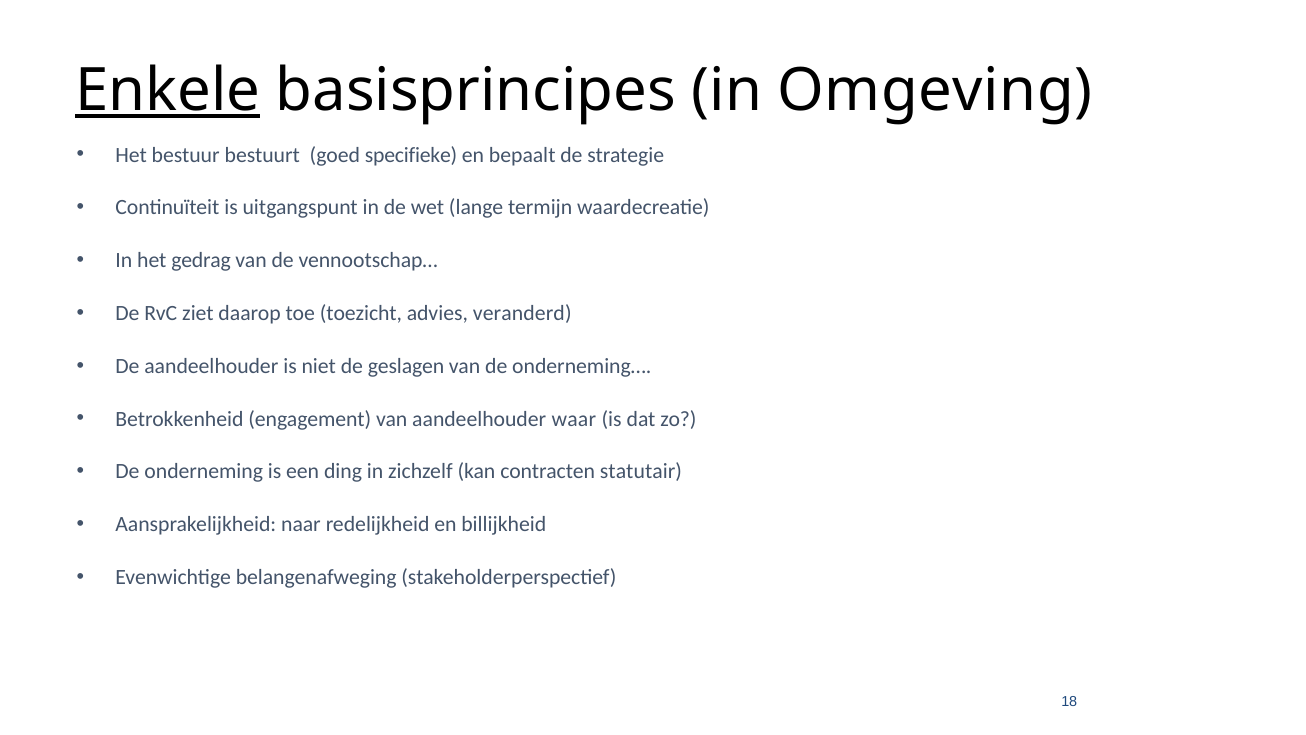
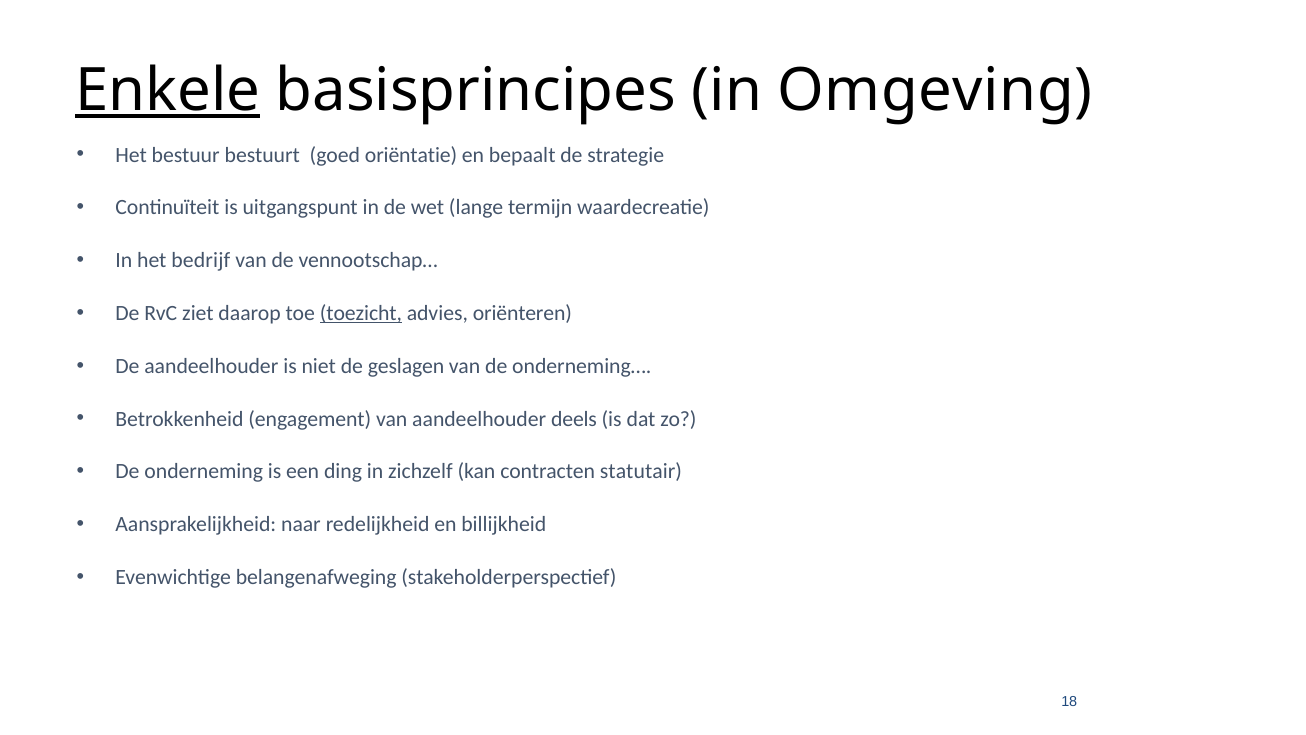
specifieke: specifieke -> oriëntatie (411, 155)
gedrag: gedrag -> bedrijf (201, 260)
toezicht underline: none -> present (361, 313)
veranderd: veranderd -> oriënteren (522, 313)
waar: waar -> deels (574, 419)
